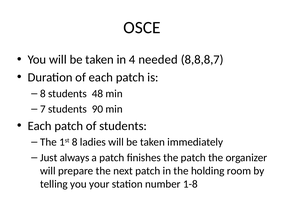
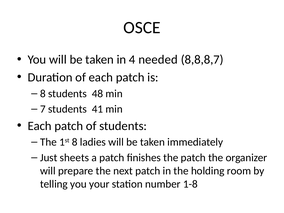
90: 90 -> 41 (97, 109)
always: always -> sheets (74, 158)
